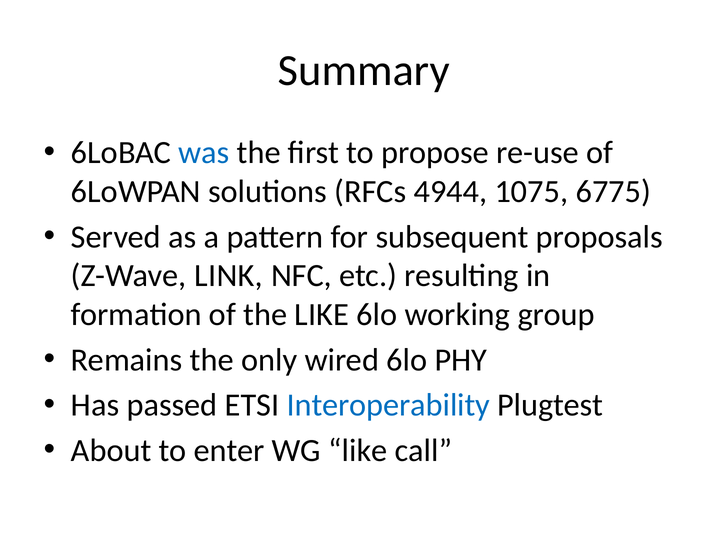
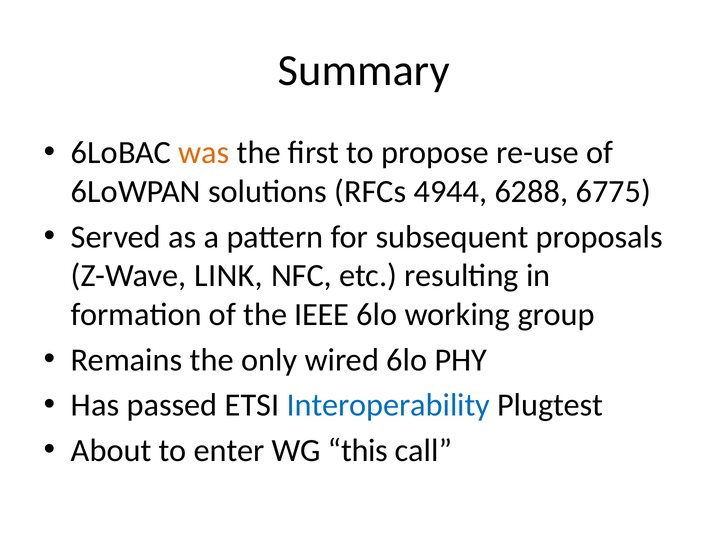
was colour: blue -> orange (204, 153)
1075: 1075 -> 6288 (531, 192)
the LIKE: LIKE -> IEEE (322, 315)
WG like: like -> this (358, 450)
